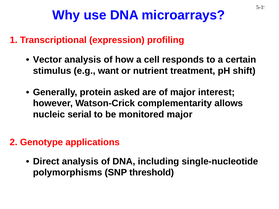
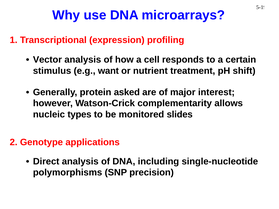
serial: serial -> types (79, 115)
monitored major: major -> slides (180, 115)
threshold: threshold -> precision (152, 173)
